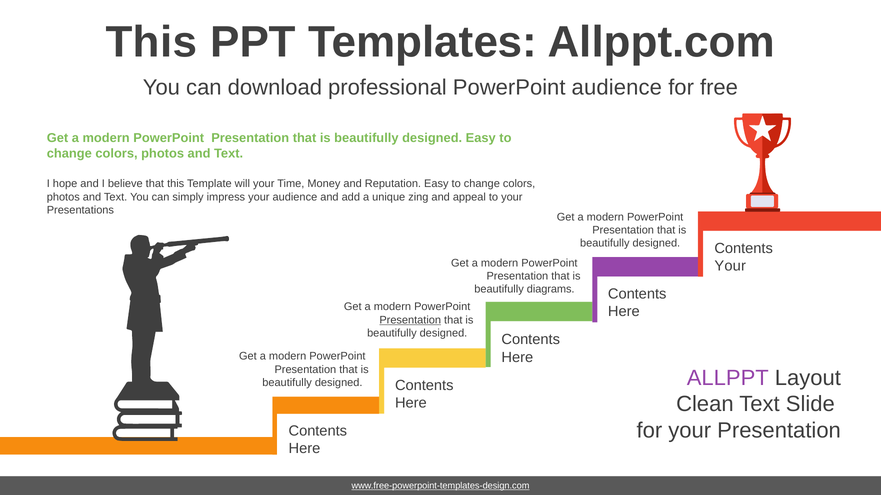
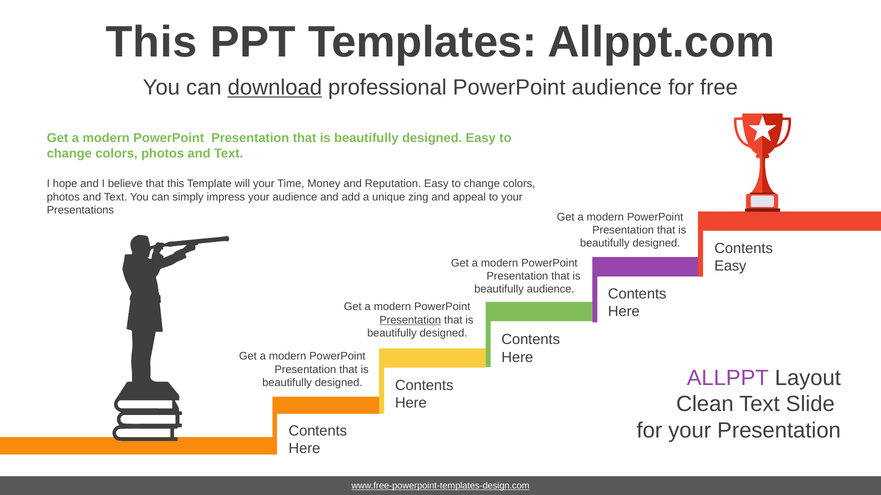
download underline: none -> present (275, 88)
Your: Your -> Easy (730, 266)
beautifully diagrams: diagrams -> audience (551, 290)
